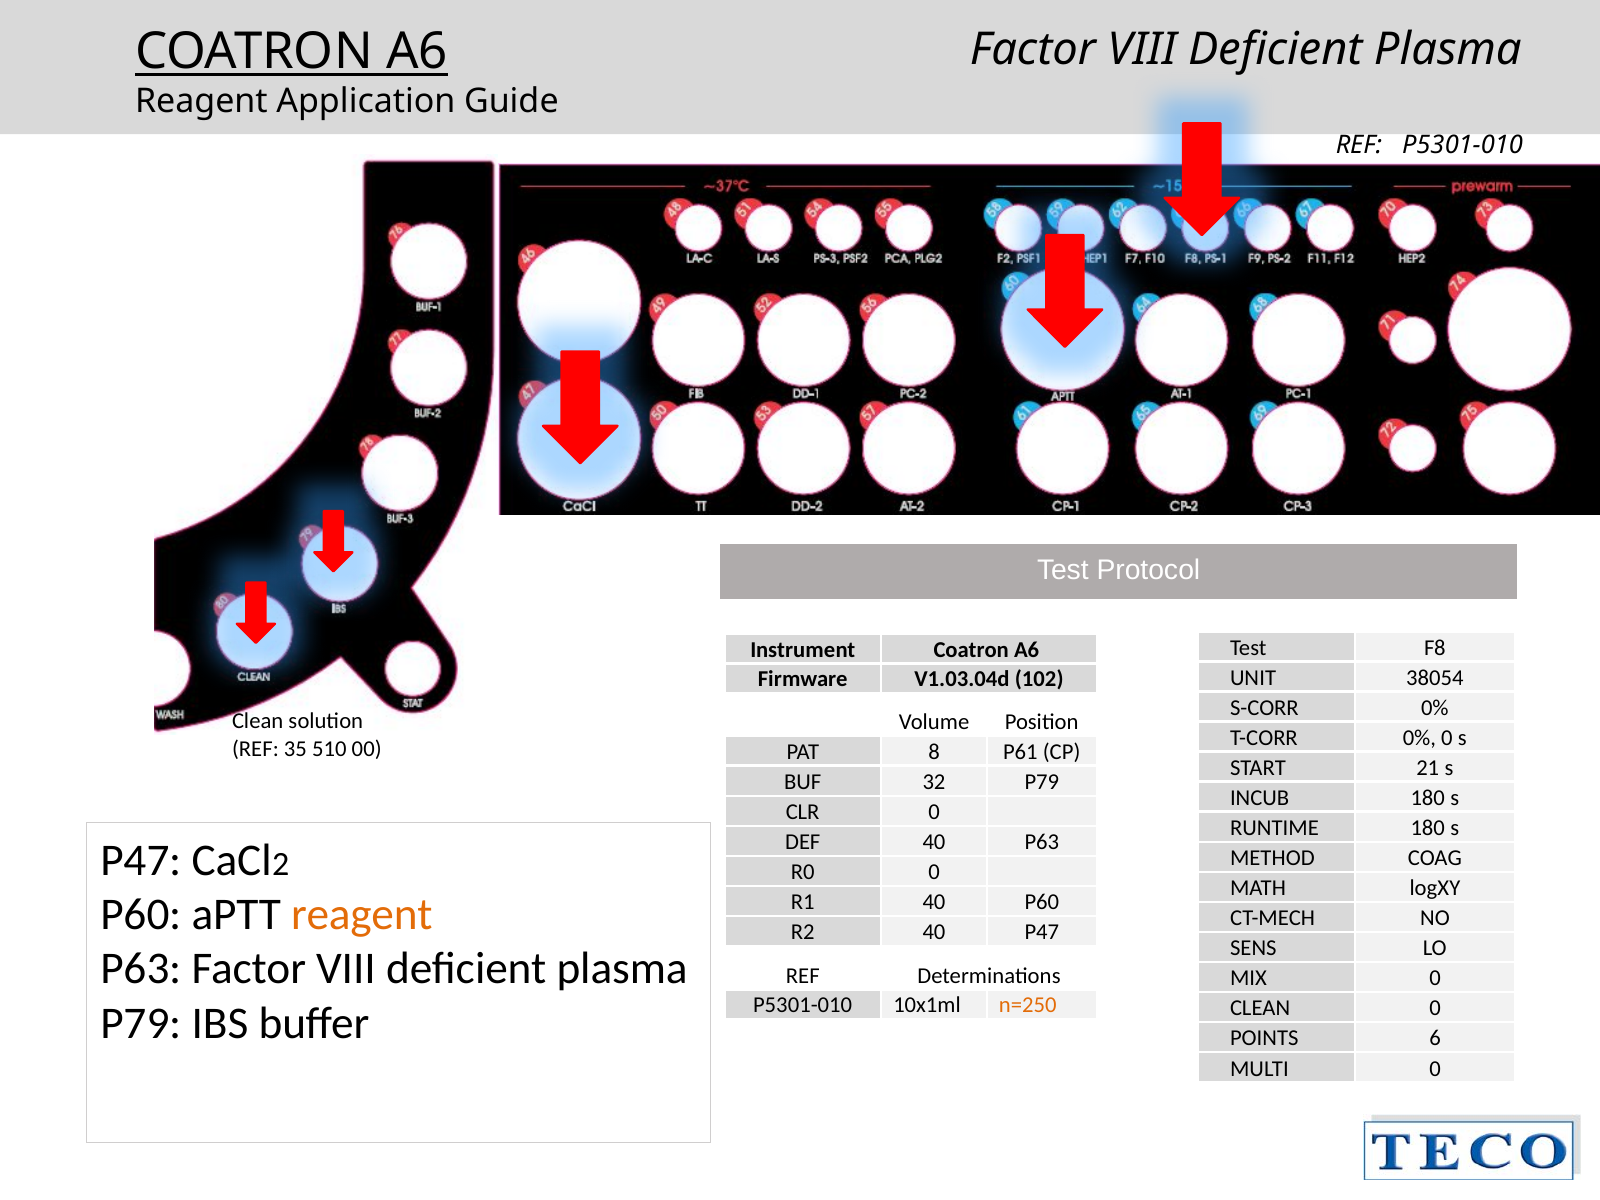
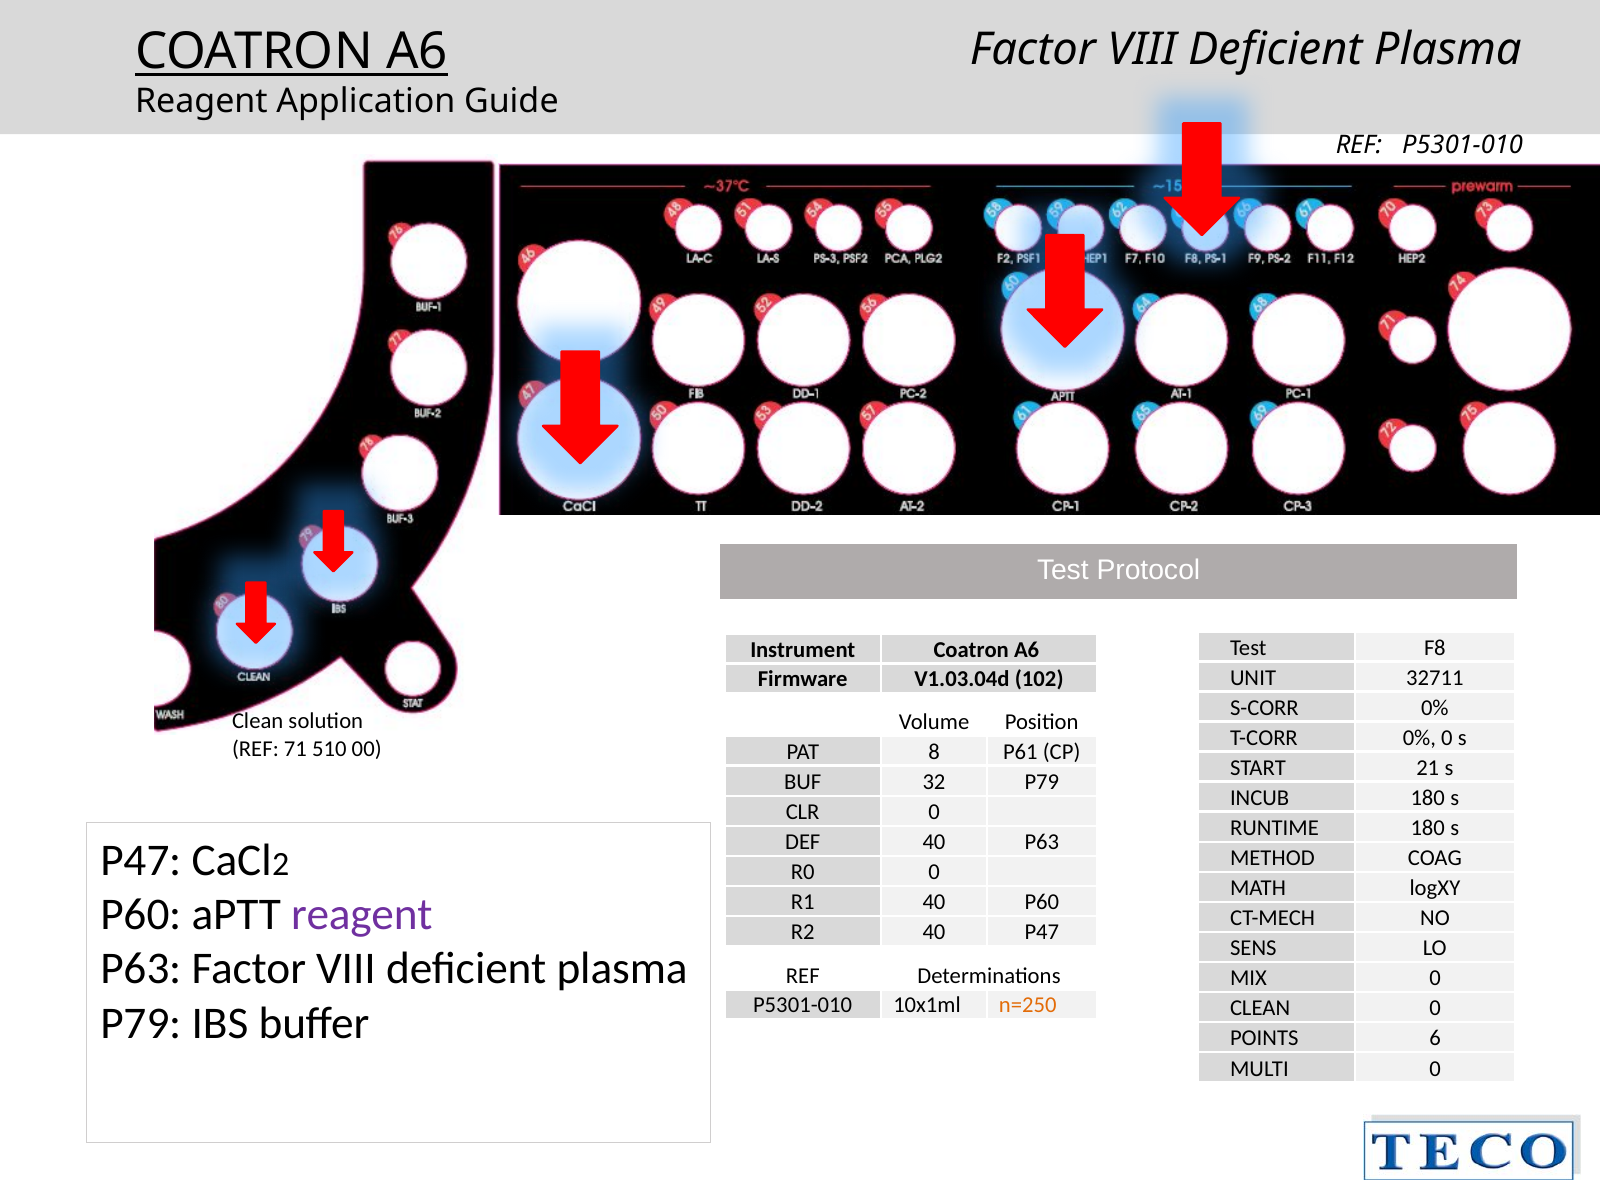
38054: 38054 -> 32711 (1435, 678)
35: 35 -> 71 (295, 749)
reagent colour: orange -> purple (362, 914)
